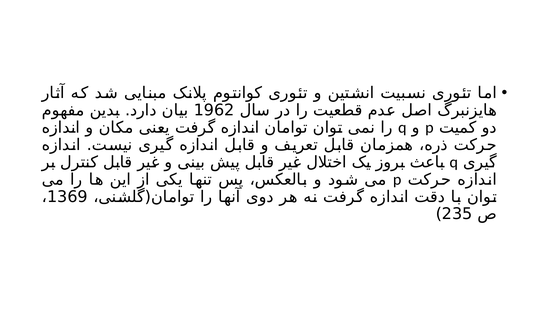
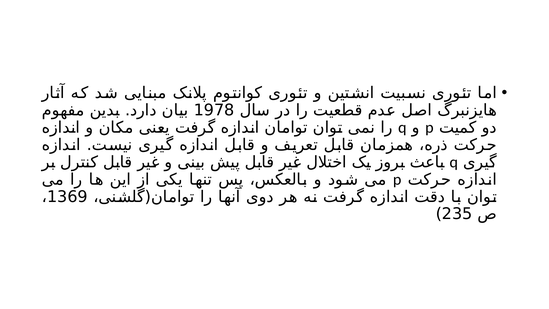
1962: 1962 -> 1978 (214, 110)
